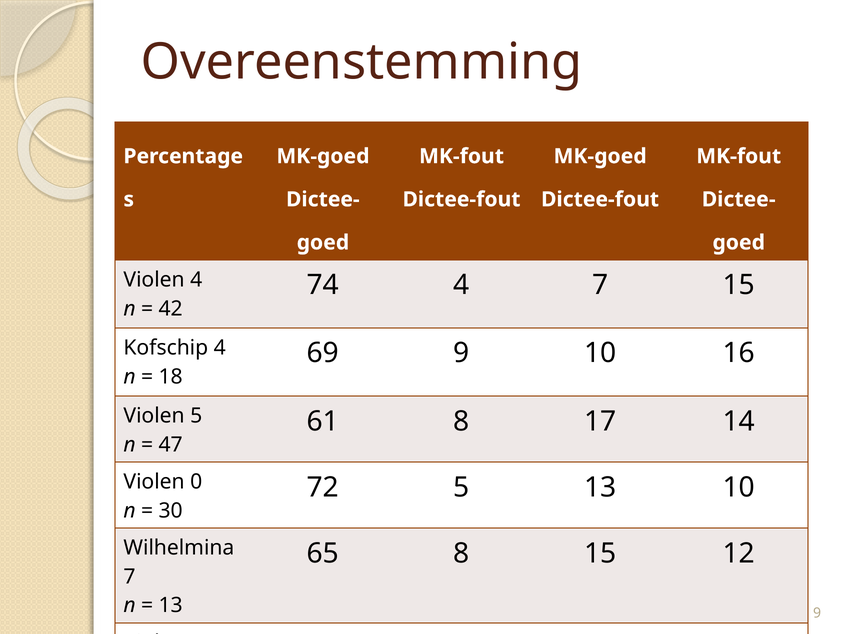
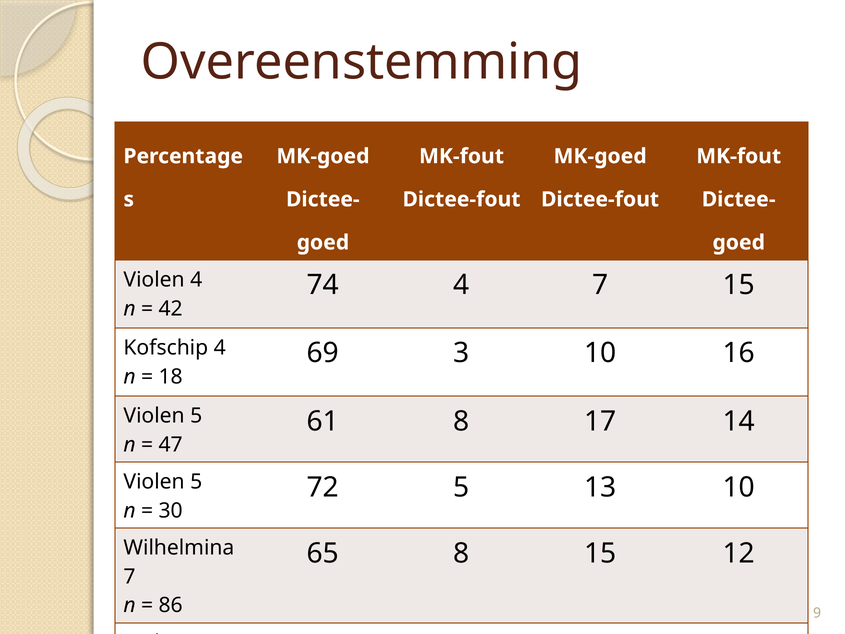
69 9: 9 -> 3 (462, 353)
0: 0 -> 5 (196, 482)
13: 13 -> 86 (171, 605)
